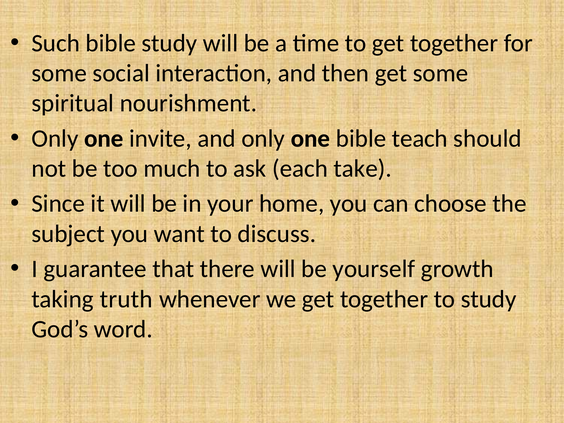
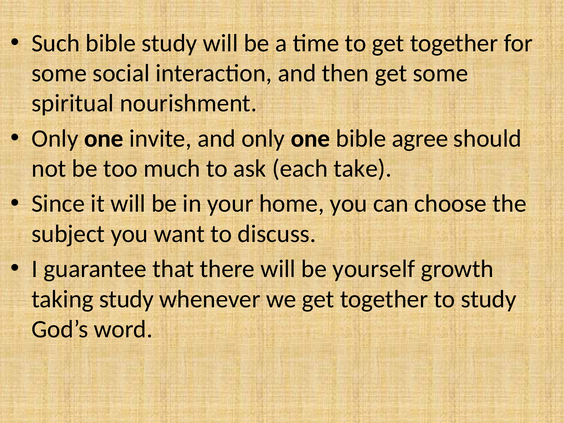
teach: teach -> agree (420, 138)
taking truth: truth -> study (126, 299)
